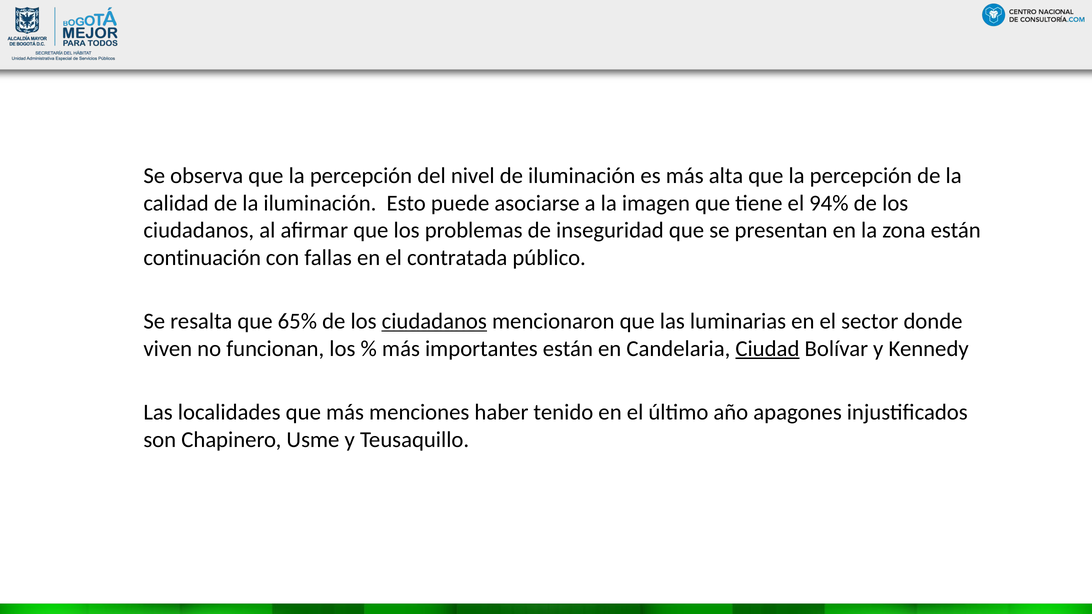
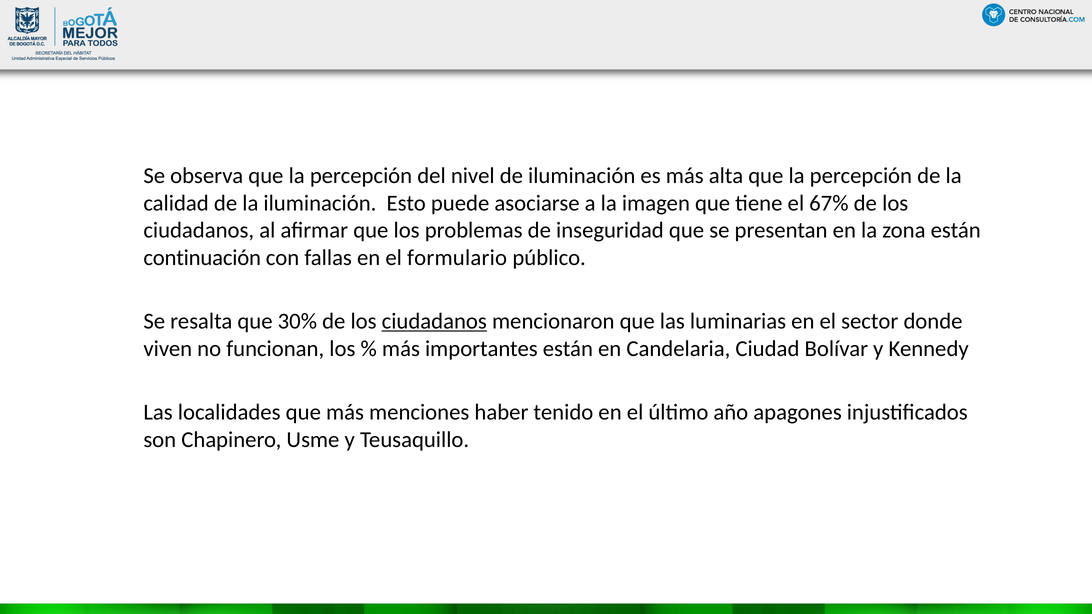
94%: 94% -> 67% (829, 203)
contratada: contratada -> formulario (457, 258)
65%: 65% -> 30% (297, 321)
Ciudad underline: present -> none (767, 349)
